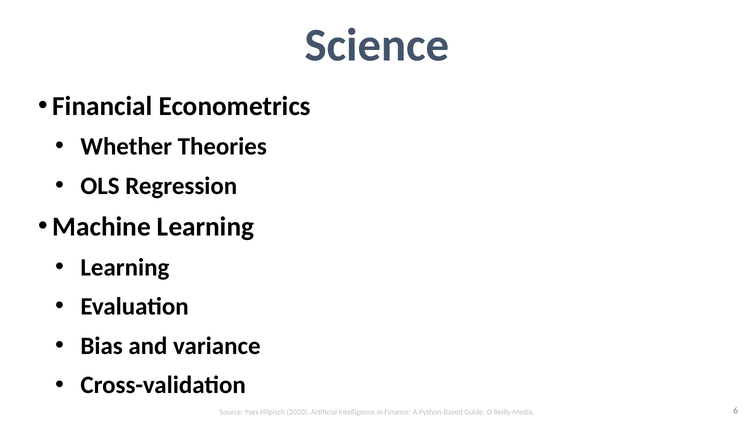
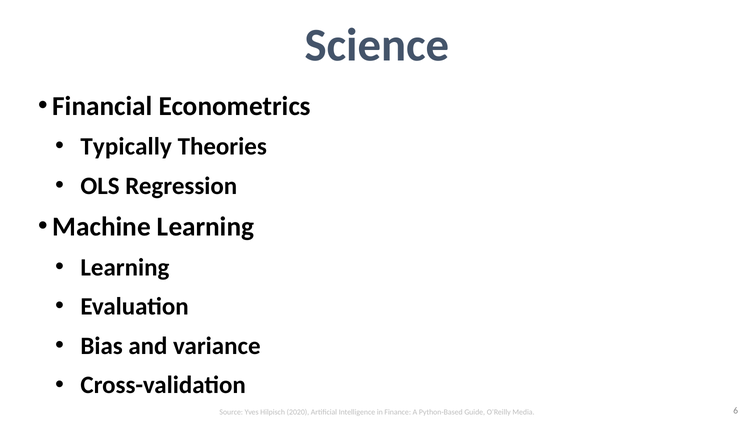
Whether: Whether -> Typically (126, 147)
